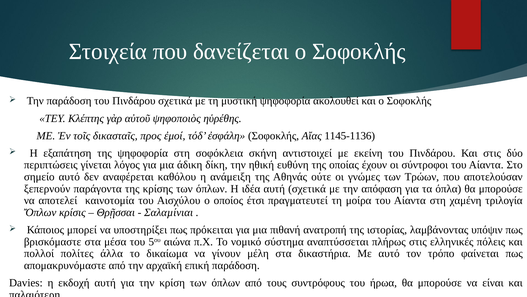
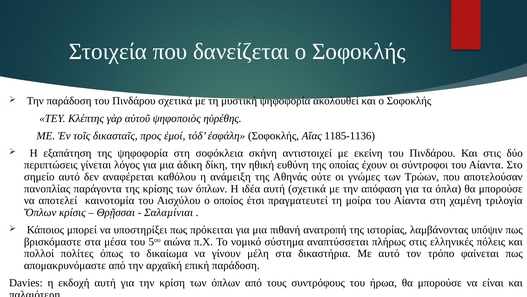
1145-1136: 1145-1136 -> 1185-1136 (350, 136)
ξεπερνούν: ξεπερνούν -> πανοπλίας (47, 188)
άλλα: άλλα -> όπως (112, 253)
